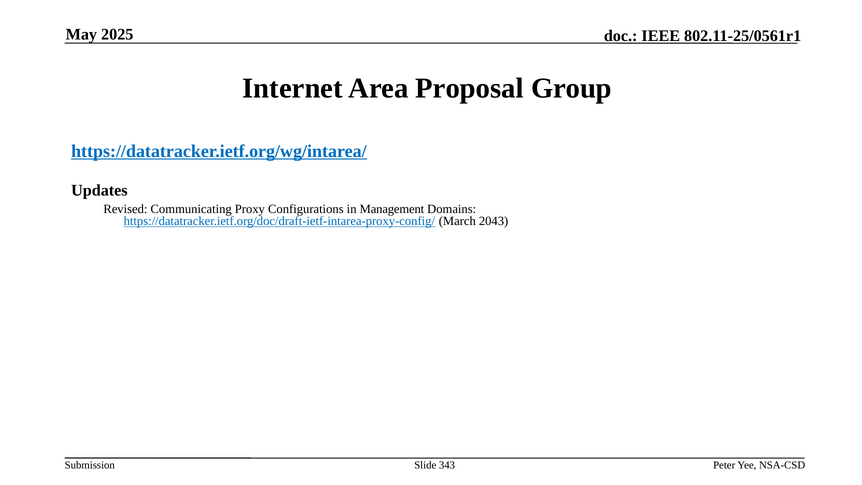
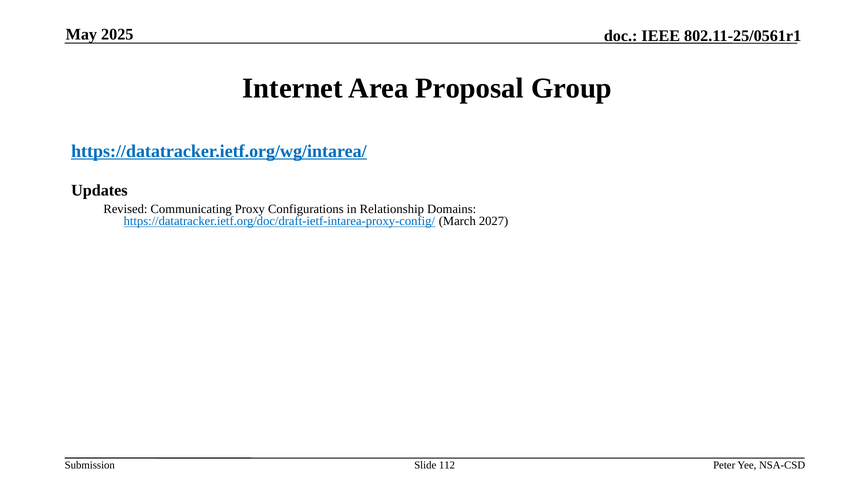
Management: Management -> Relationship (392, 209)
2043: 2043 -> 2027 (494, 221)
343: 343 -> 112 (447, 465)
